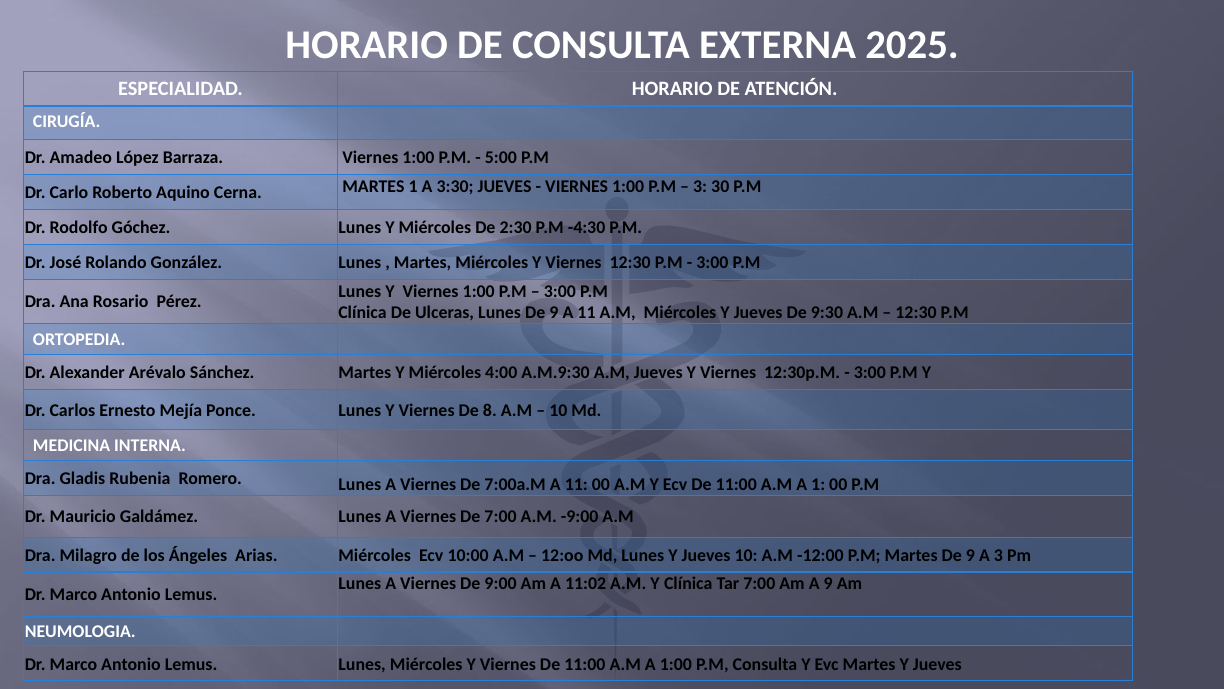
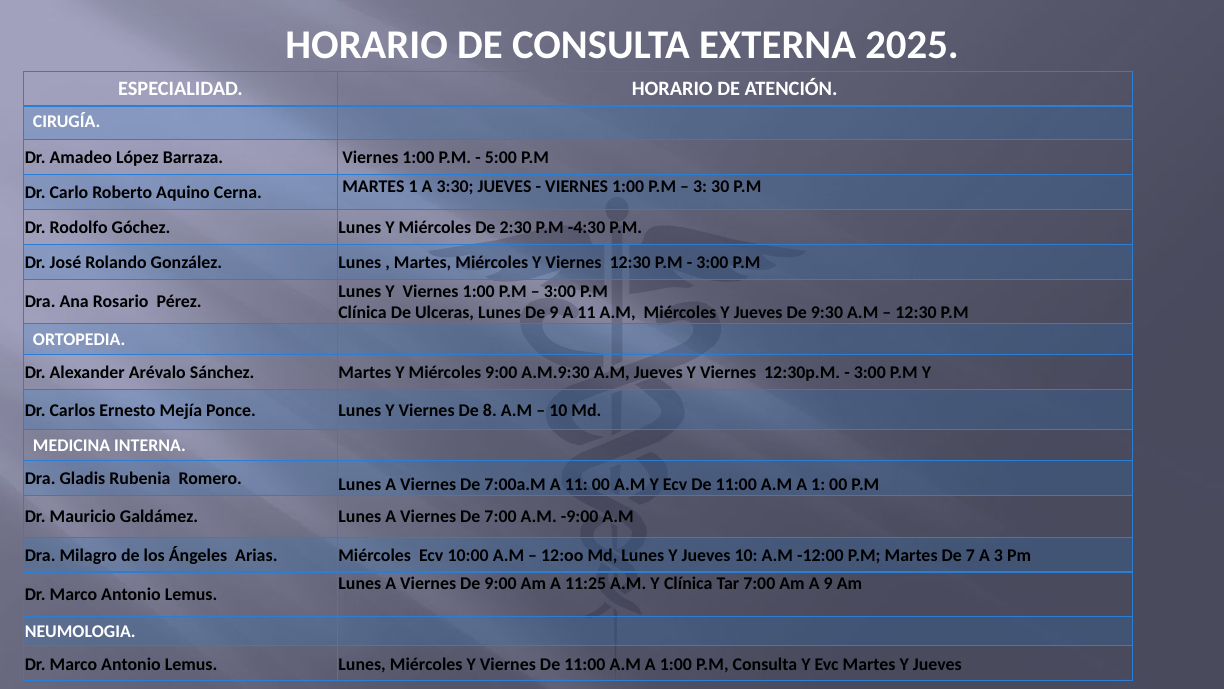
Miércoles 4:00: 4:00 -> 9:00 (501, 372)
Martes De 9: 9 -> 7 (970, 555)
11:02: 11:02 -> 11:25 (586, 584)
